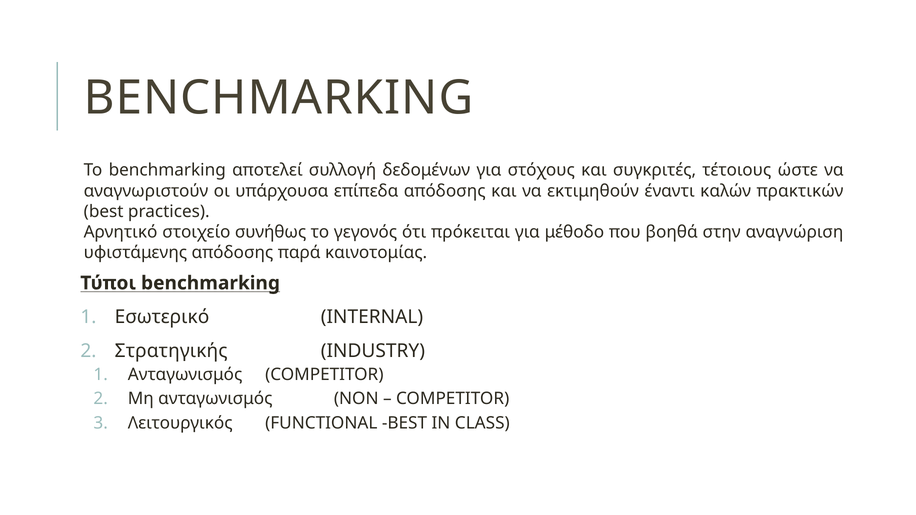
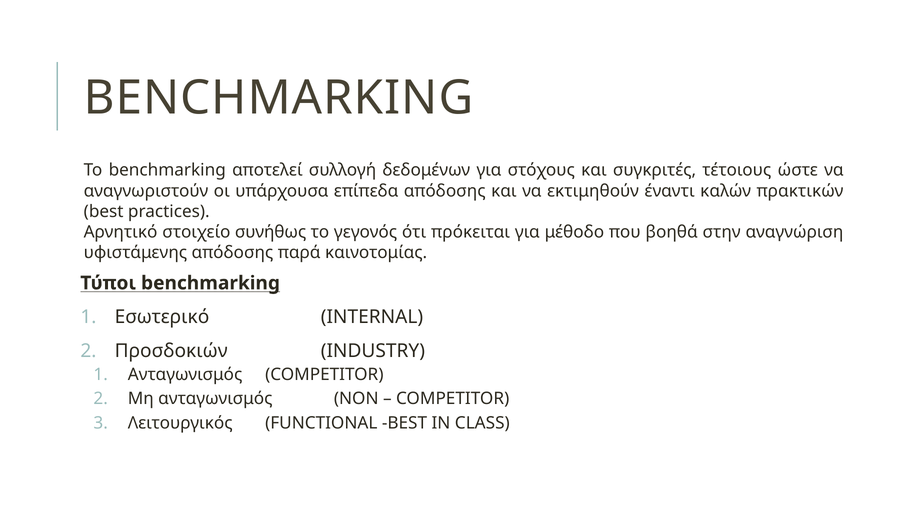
Στρατηγικής: Στρατηγικής -> Προσδοκιών (171, 351)
